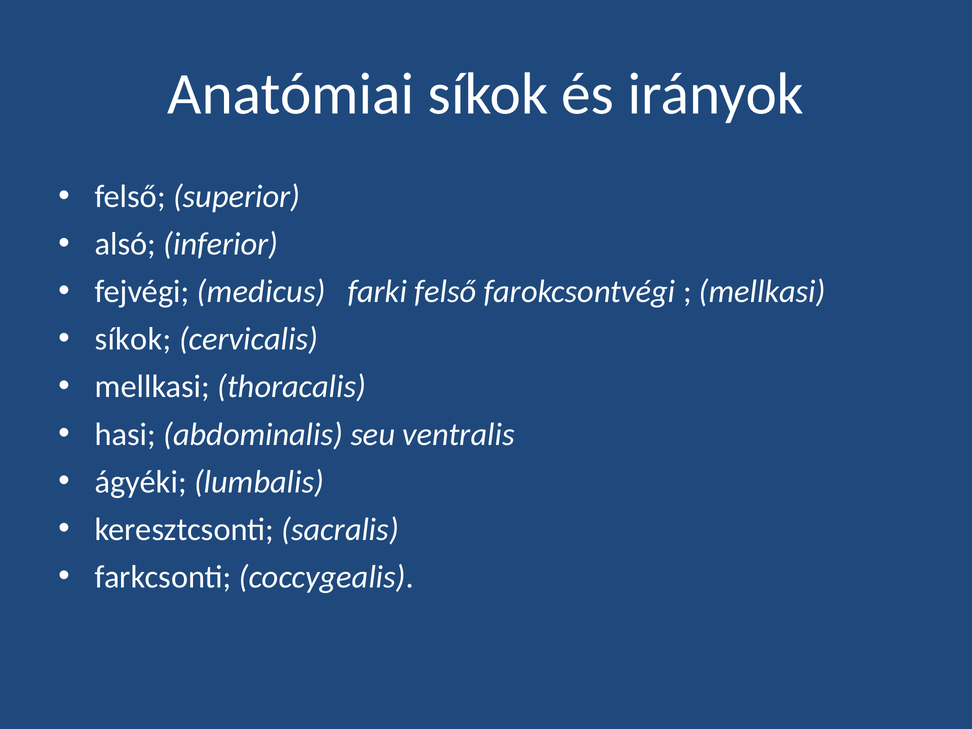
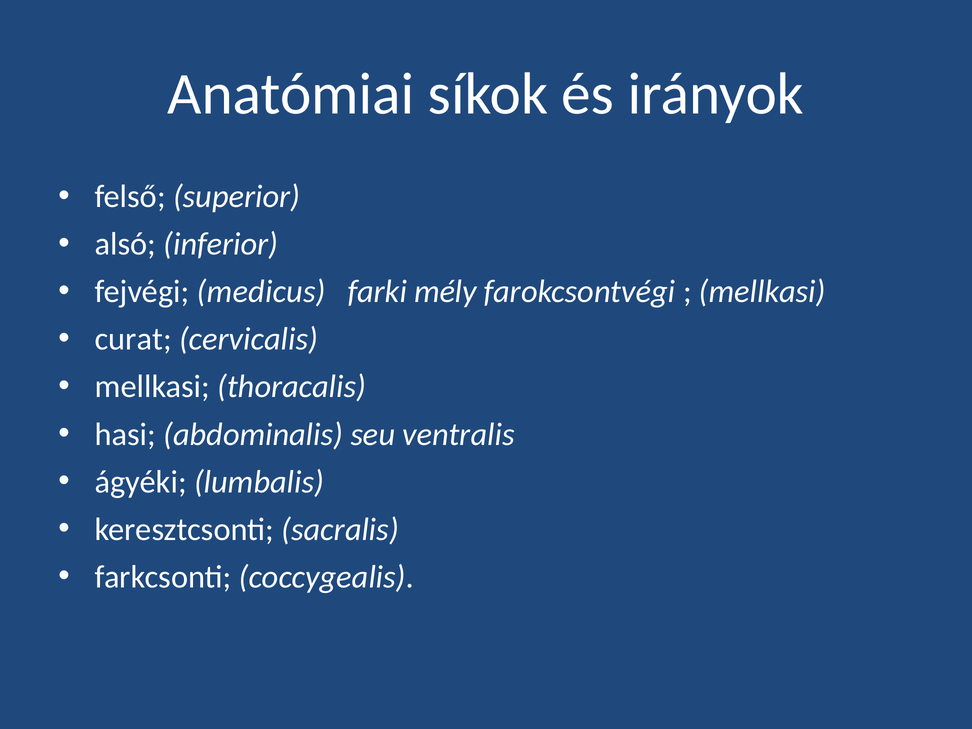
farki felső: felső -> mély (446, 292)
síkok: síkok -> curat (133, 339)
